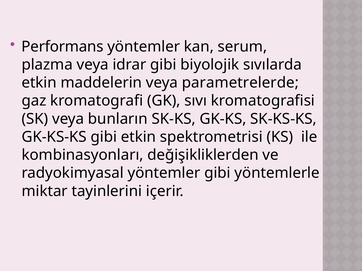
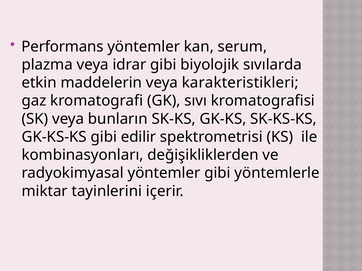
parametrelerde: parametrelerde -> karakteristikleri (240, 83)
gibi etkin: etkin -> edilir (138, 137)
